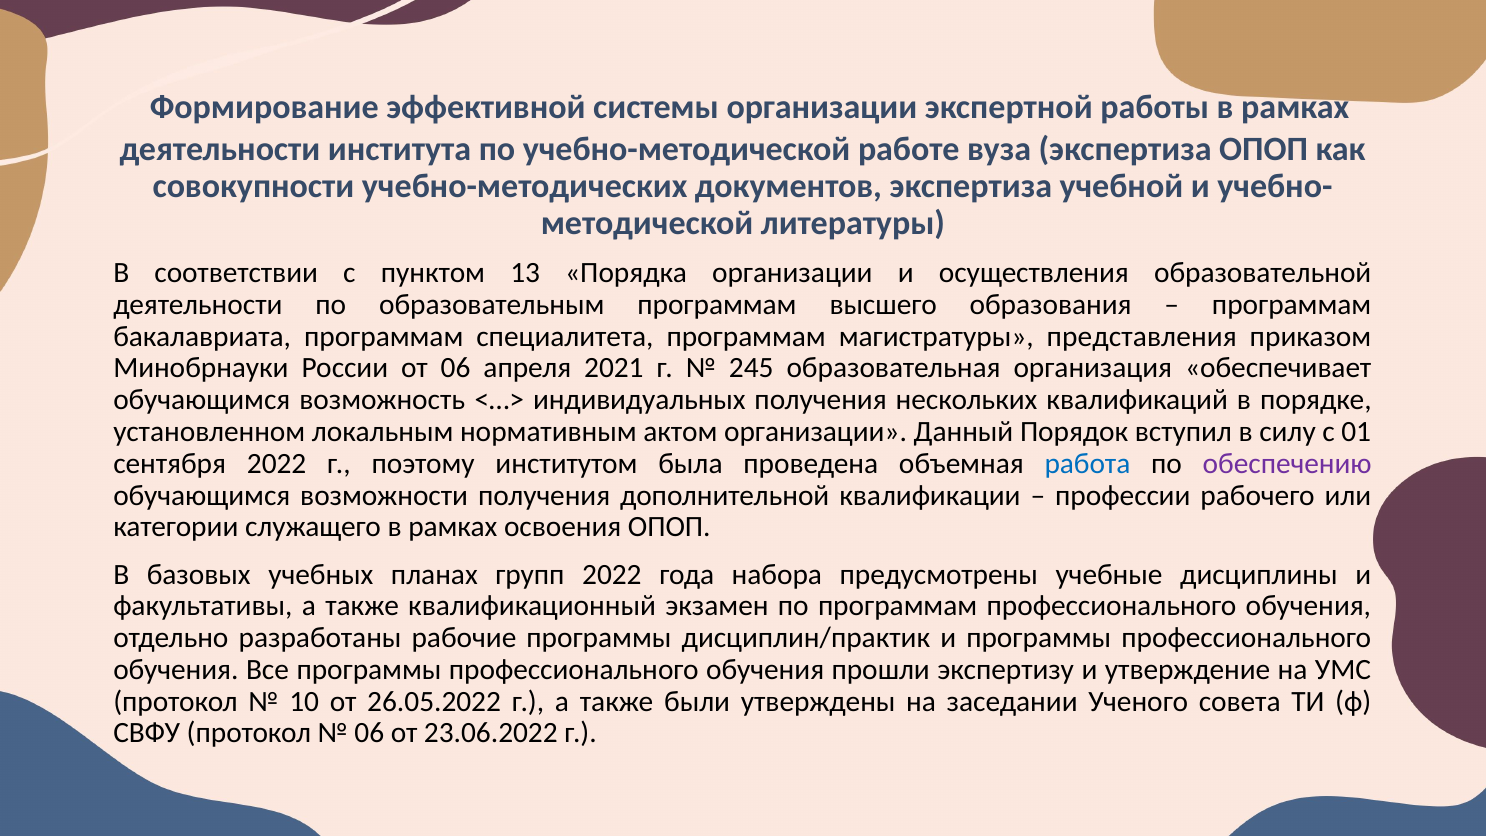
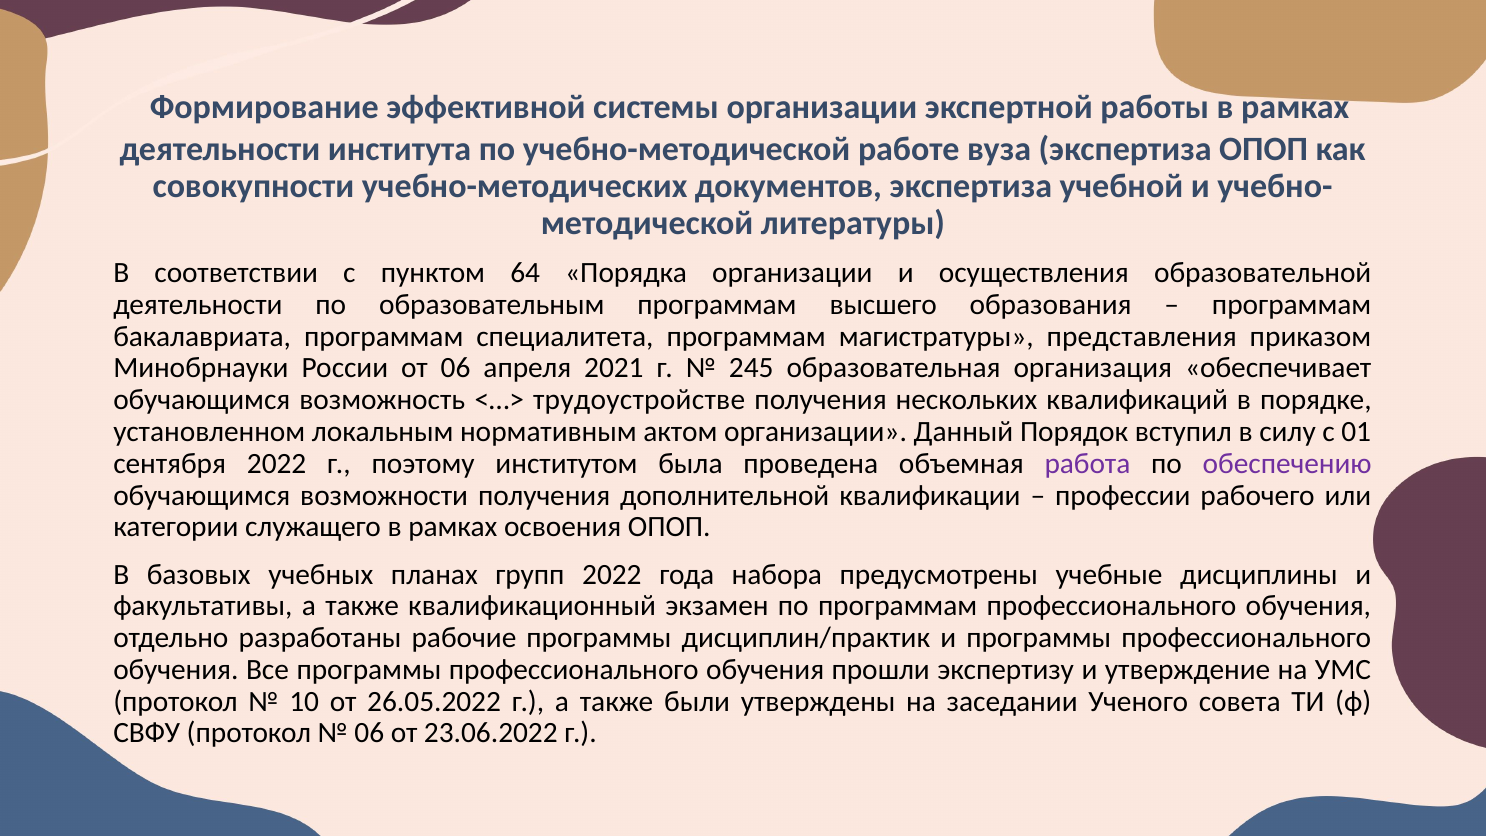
13: 13 -> 64 (525, 273)
индивидуальных: индивидуальных -> трудоустройстве (639, 400)
работа colour: blue -> purple (1087, 463)
